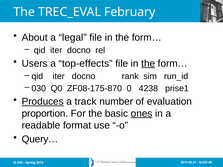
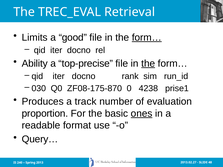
February: February -> Retrieval (130, 12)
About: About -> Limits (35, 37)
legal: legal -> good (73, 37)
form… underline: none -> present (147, 37)
Users: Users -> Ability (35, 64)
top-effects: top-effects -> top-precise (86, 64)
Produces underline: present -> none (43, 102)
